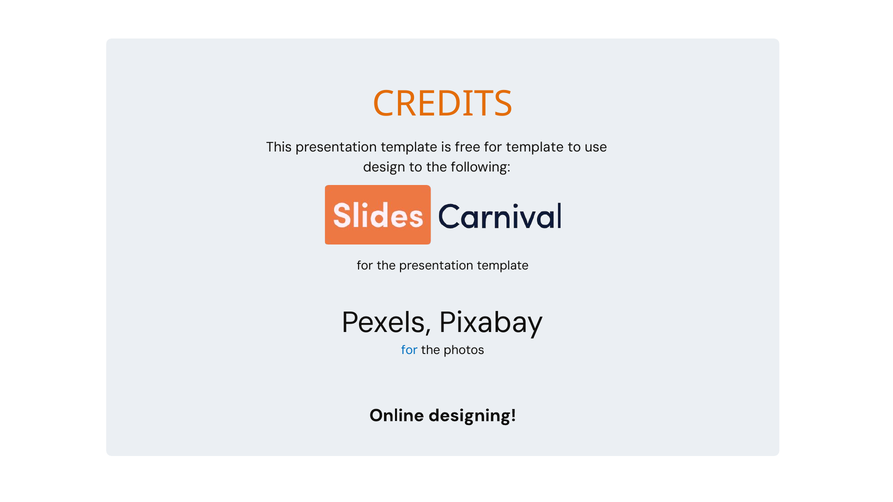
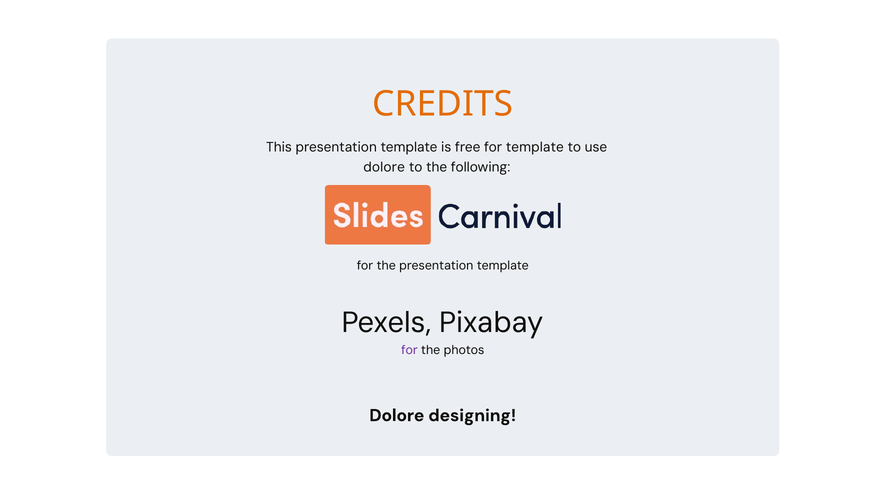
design: design -> dolore (384, 167)
for colour: blue -> purple (409, 350)
Online: Online -> Dolore (397, 416)
